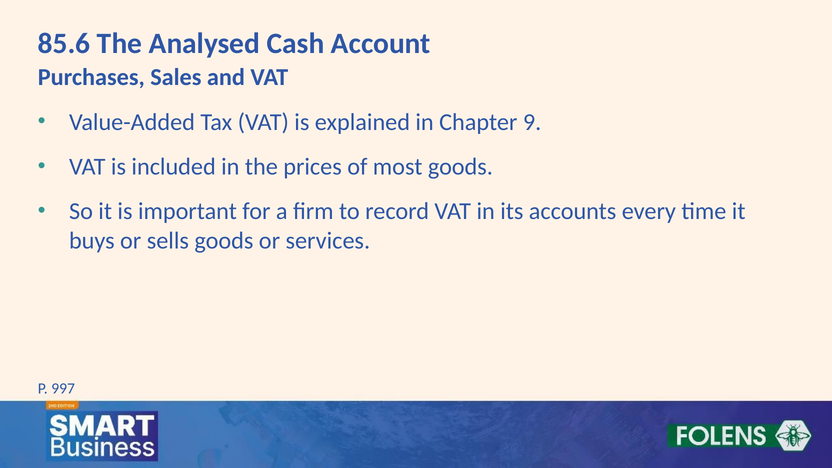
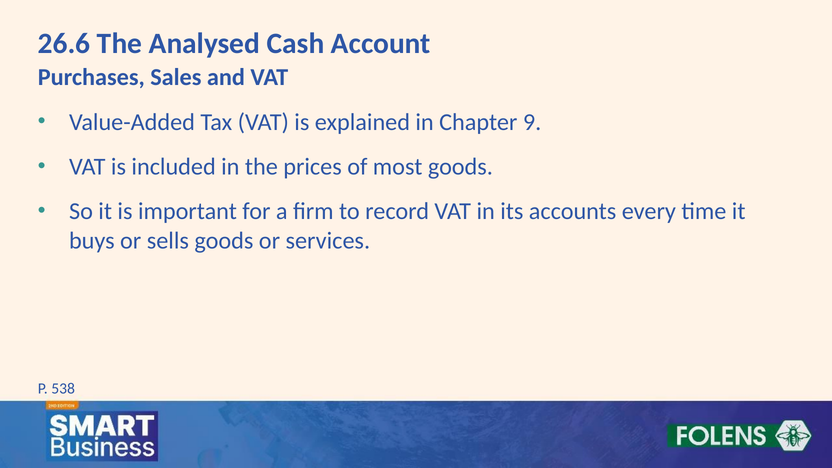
85.6: 85.6 -> 26.6 (64, 44)
997: 997 -> 538 (63, 389)
